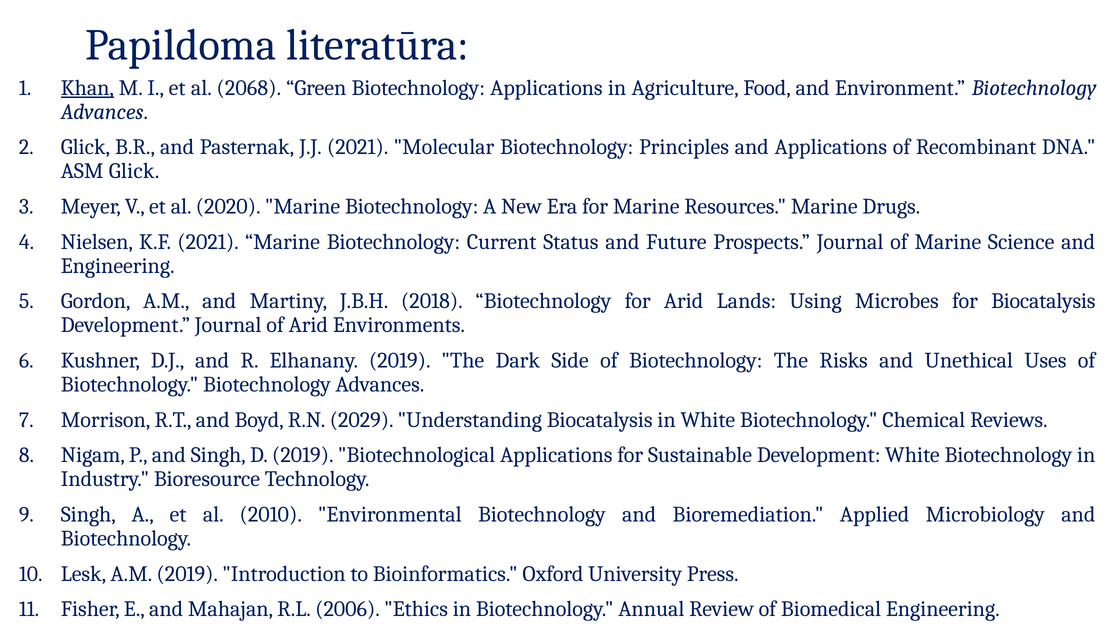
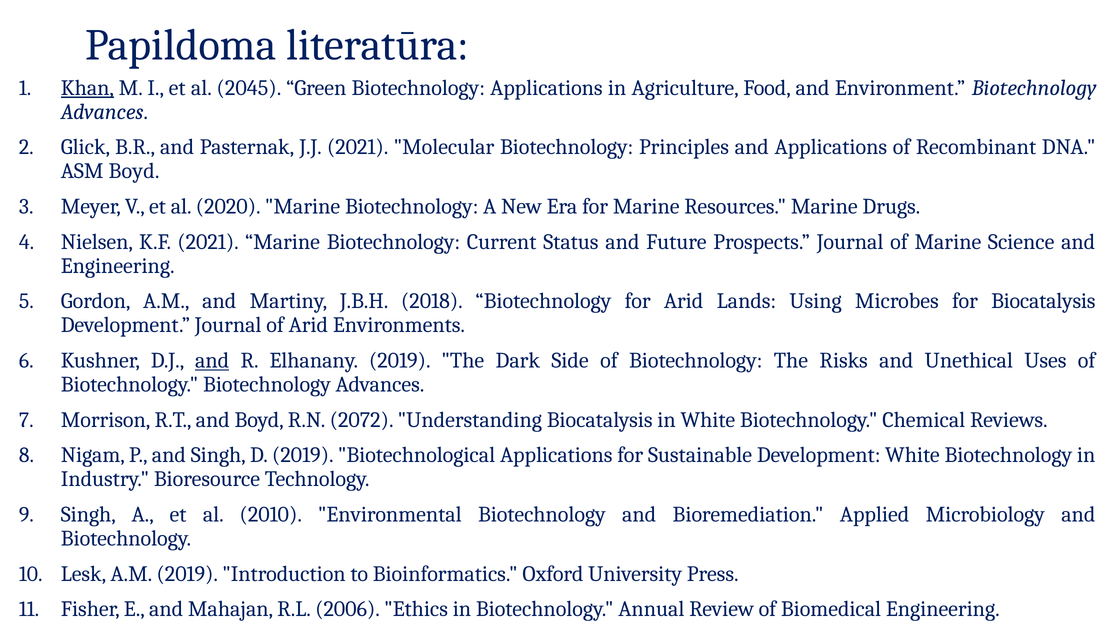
2068: 2068 -> 2045 (249, 88)
ASM Glick: Glick -> Boyd (134, 171)
and underline: none -> present (212, 361)
2029: 2029 -> 2072 (362, 420)
